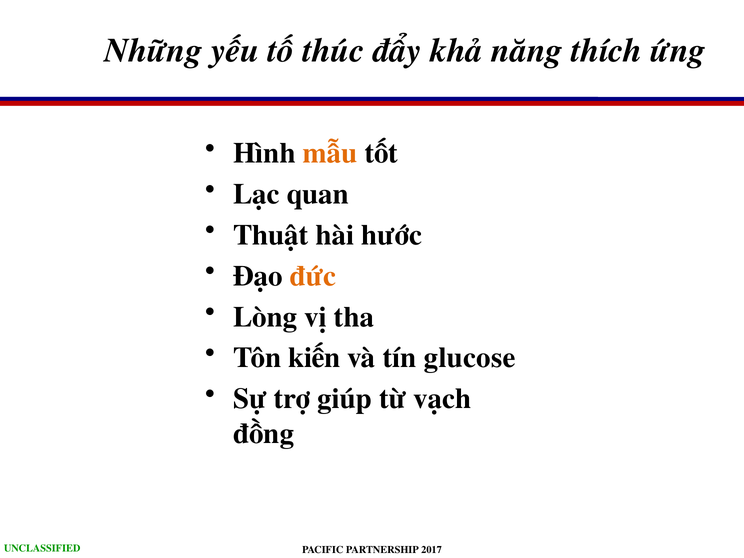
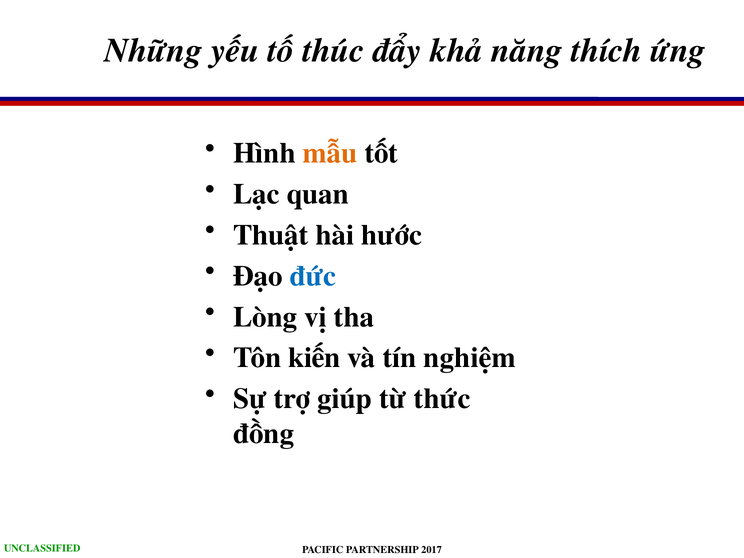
đức colour: orange -> blue (313, 276)
glucose: glucose -> nghiệm (470, 358)
vạch: vạch -> thức (442, 399)
